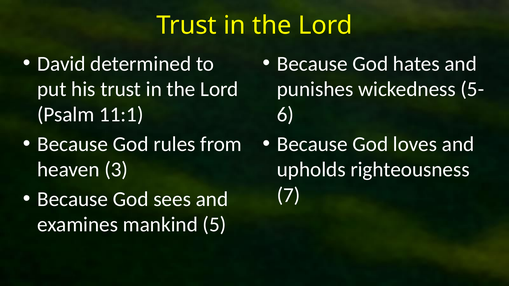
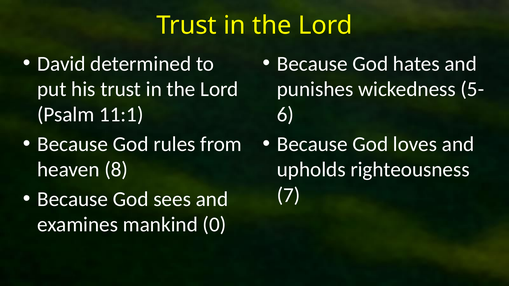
3: 3 -> 8 (116, 170)
5: 5 -> 0 (214, 225)
